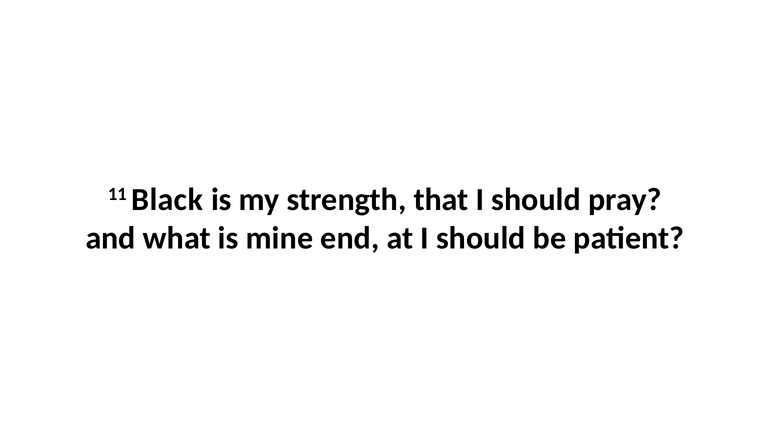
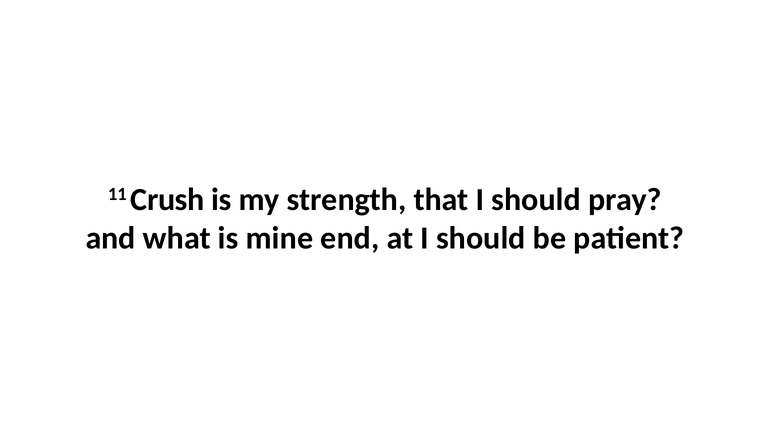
Black: Black -> Crush (167, 200)
